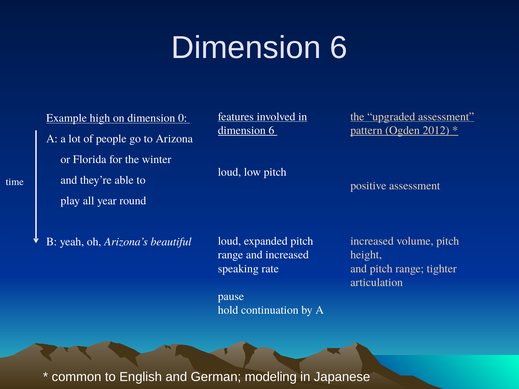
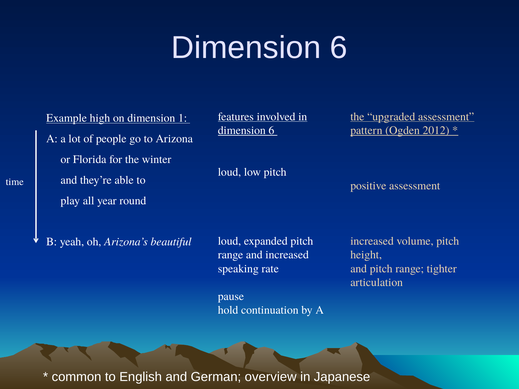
0: 0 -> 1 (183, 118)
modeling: modeling -> overview (271, 377)
